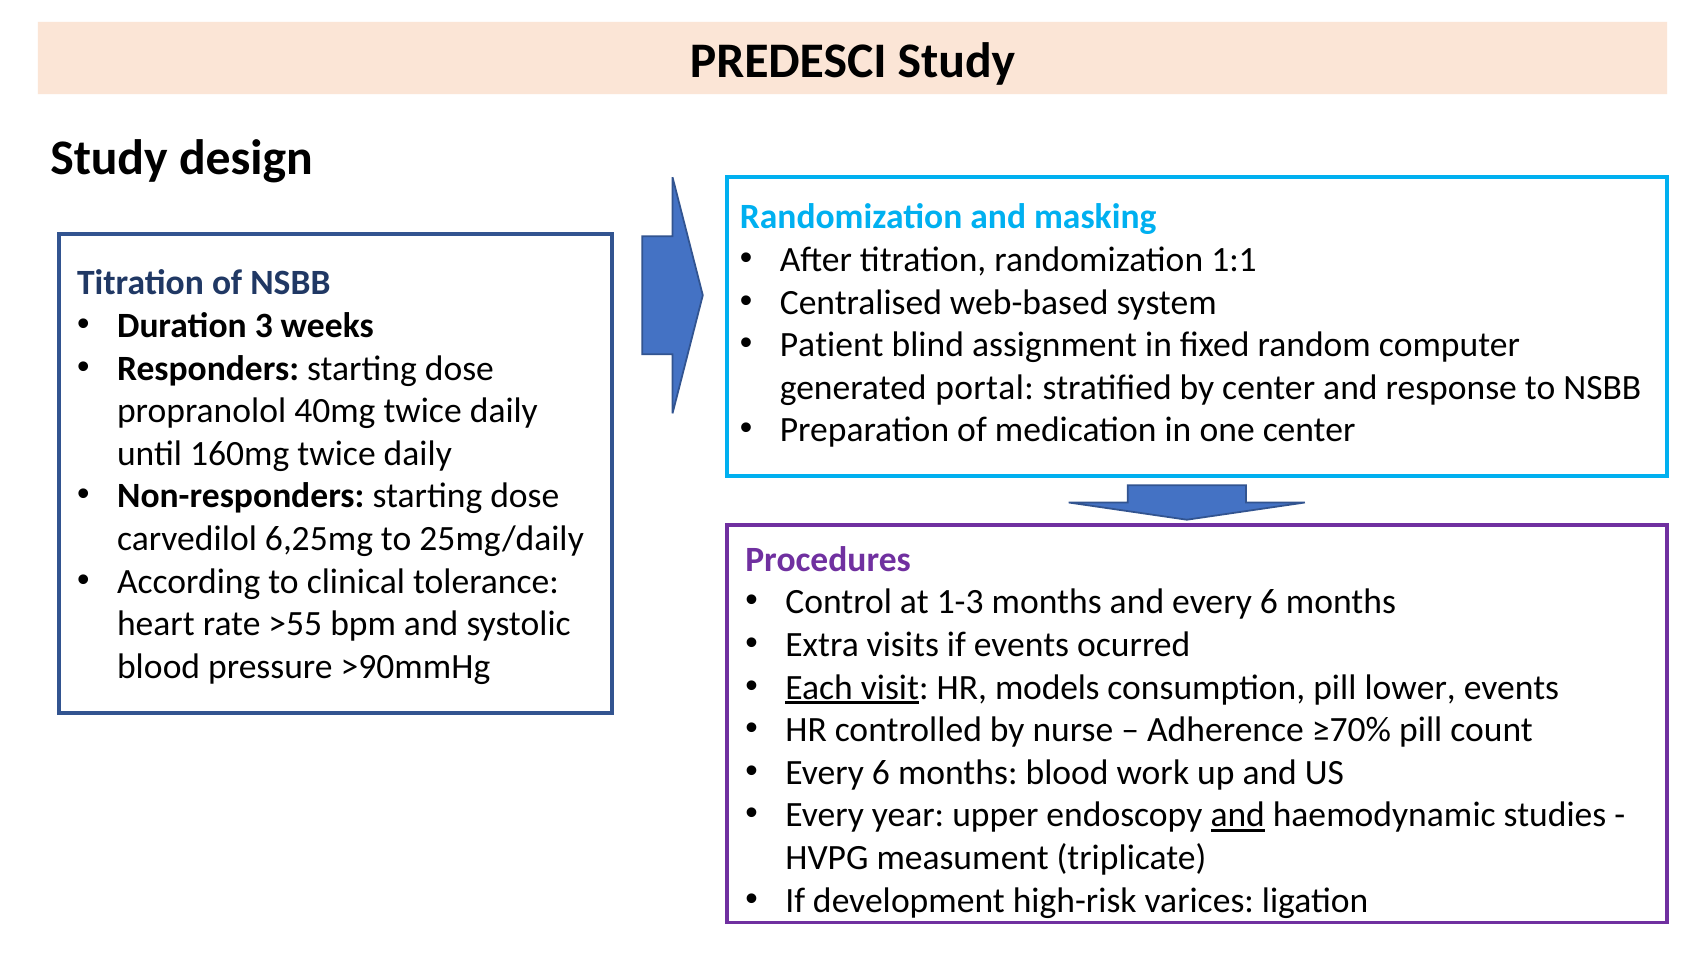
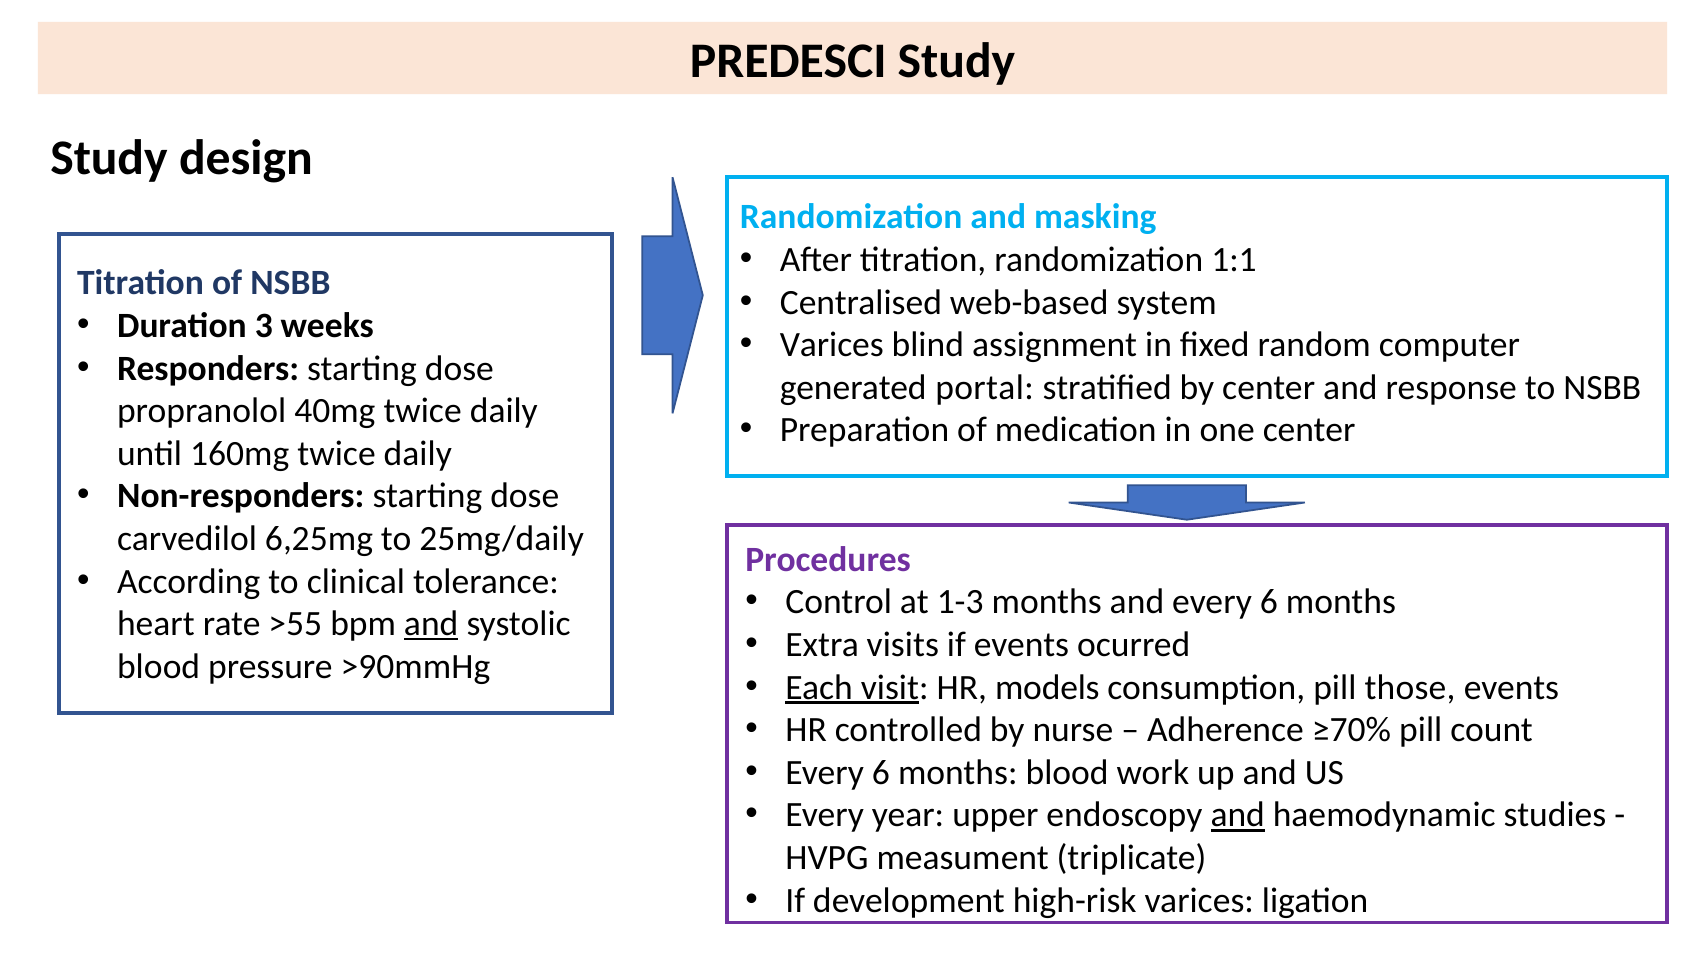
Patient: Patient -> Varices (832, 345)
and underline: none -> present (431, 624)
lower: lower -> those (1410, 687)
